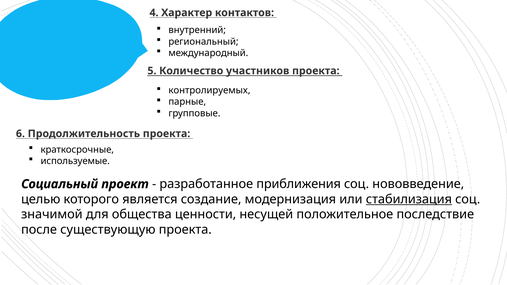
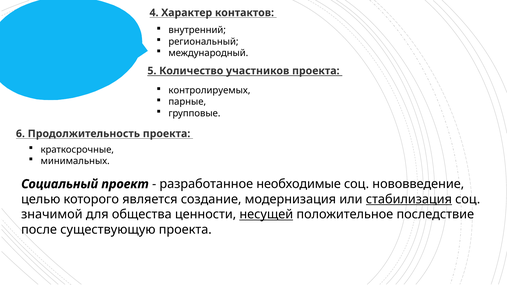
используемые: используемые -> минимальных (75, 161)
приближения: приближения -> необходимые (299, 184)
несущей underline: none -> present (266, 215)
